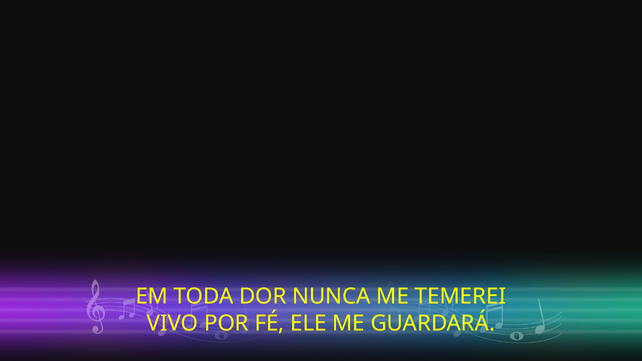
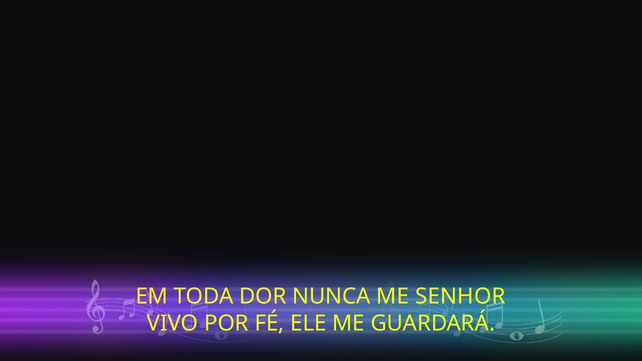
TEMEREI: TEMEREI -> SENHOR (460, 297)
